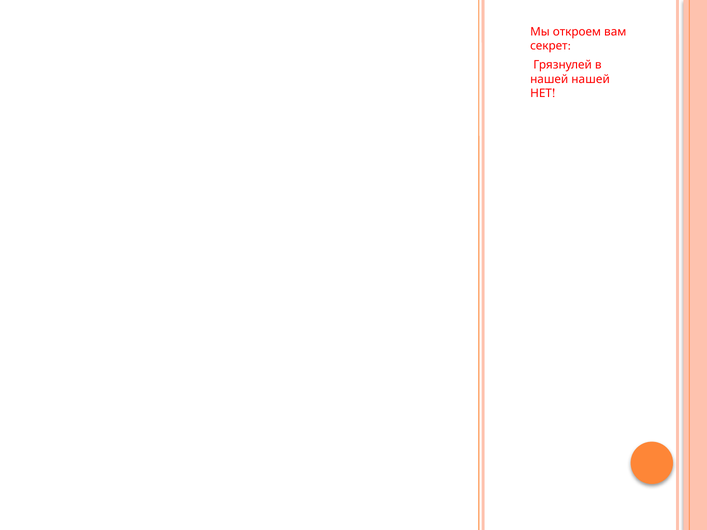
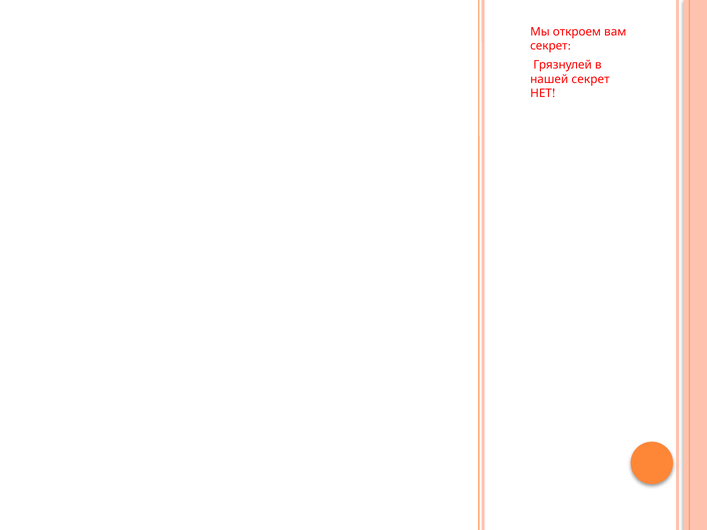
нашей нашей: нашей -> секрет (591, 79)
